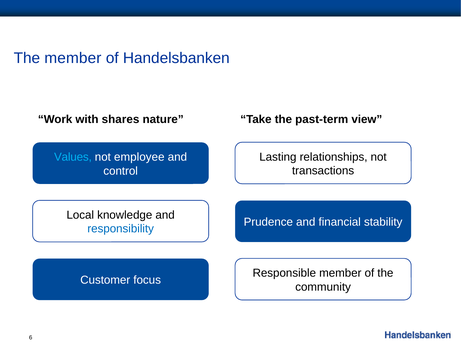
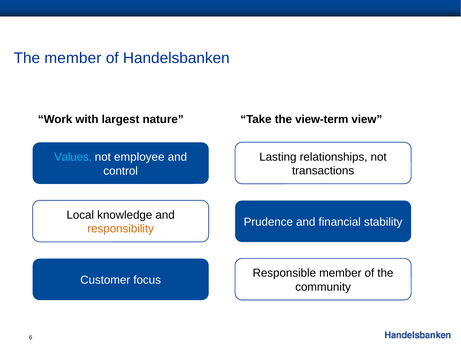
shares: shares -> largest (121, 119)
past-term: past-term -> view-term (322, 119)
responsibility colour: blue -> orange (121, 229)
